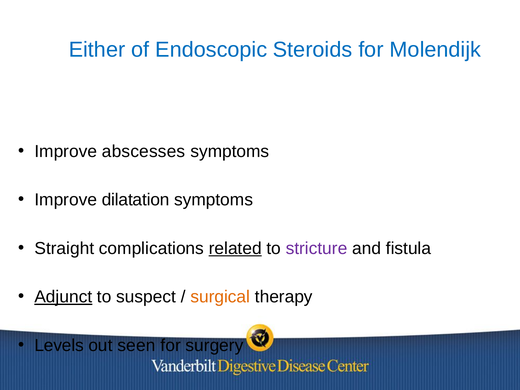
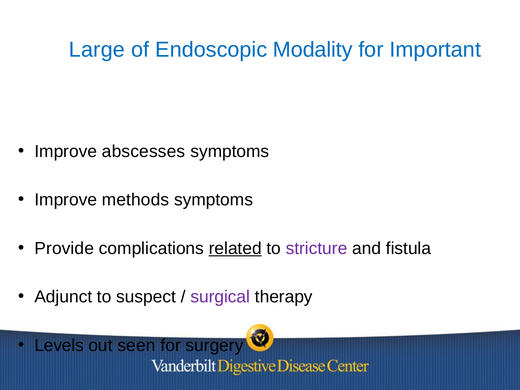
Either: Either -> Large (97, 50)
Steroids: Steroids -> Modality (313, 50)
Molendijk: Molendijk -> Important (435, 50)
dilatation: dilatation -> methods (135, 200)
Straight: Straight -> Provide (64, 248)
Adjunct underline: present -> none (63, 297)
surgical colour: orange -> purple (220, 297)
